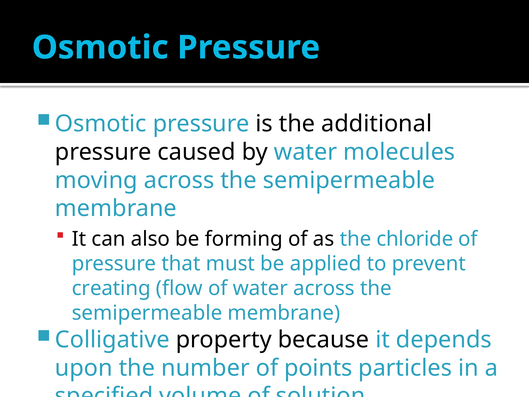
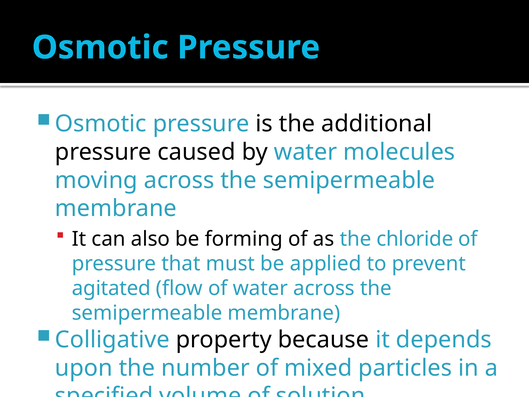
creating: creating -> agitated (111, 288)
points: points -> mixed (318, 368)
